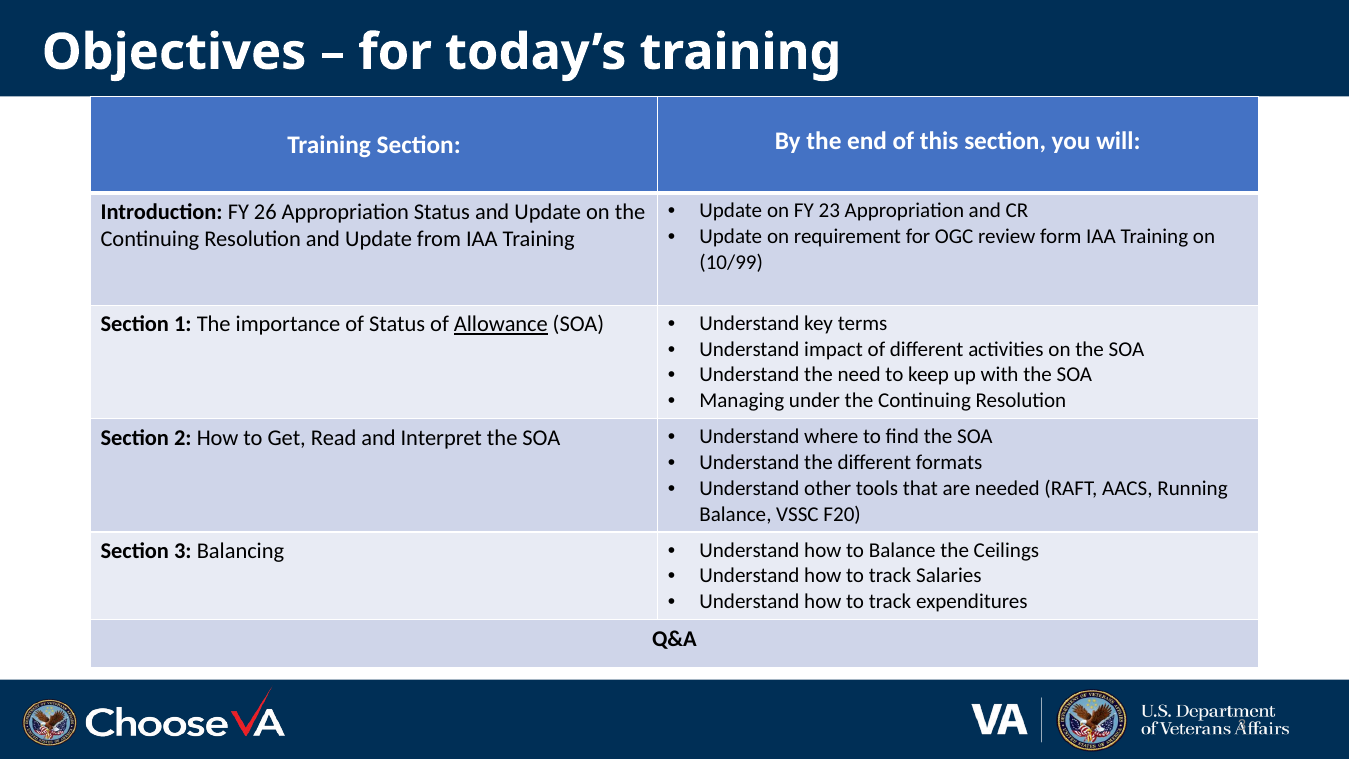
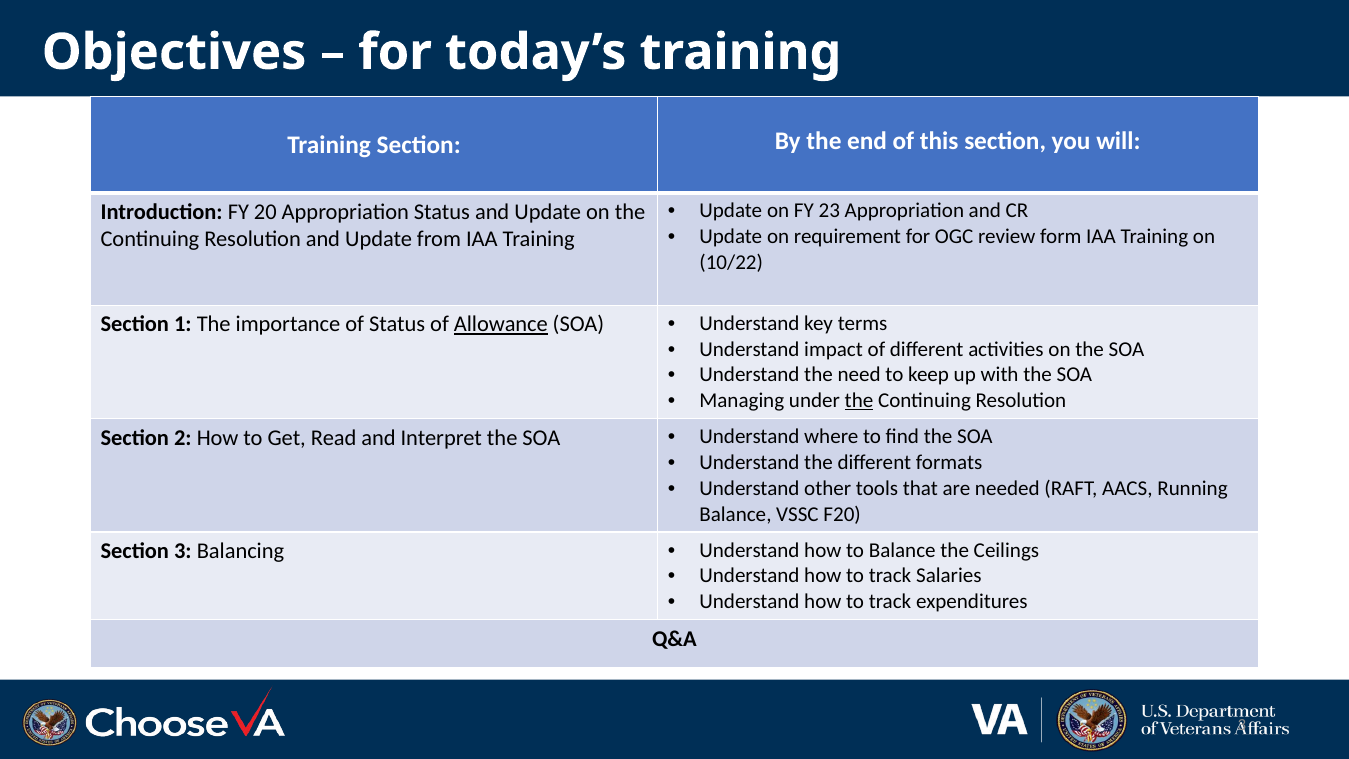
26: 26 -> 20 (265, 212)
10/99: 10/99 -> 10/22 (731, 263)
the underline: none -> present (859, 401)
